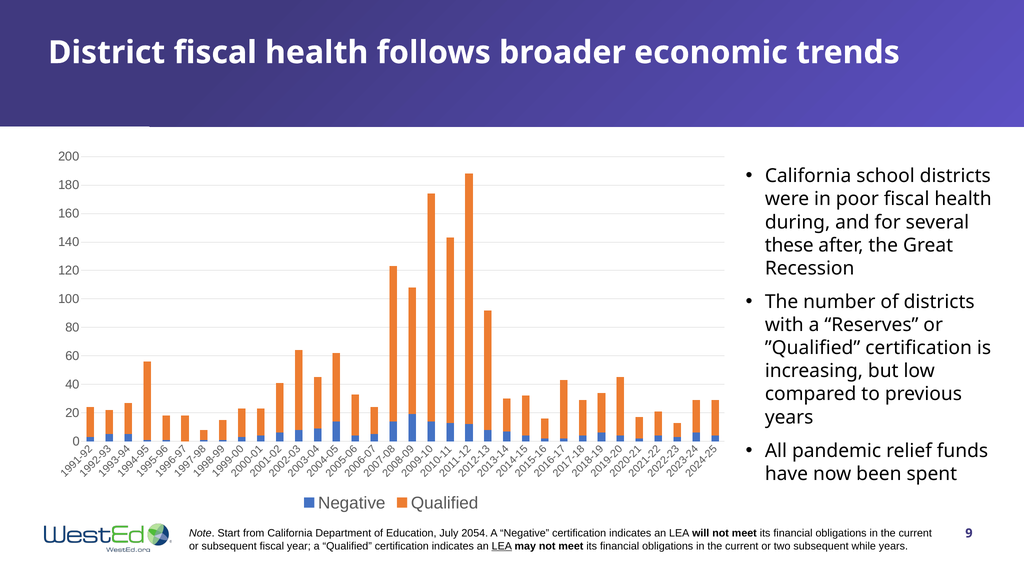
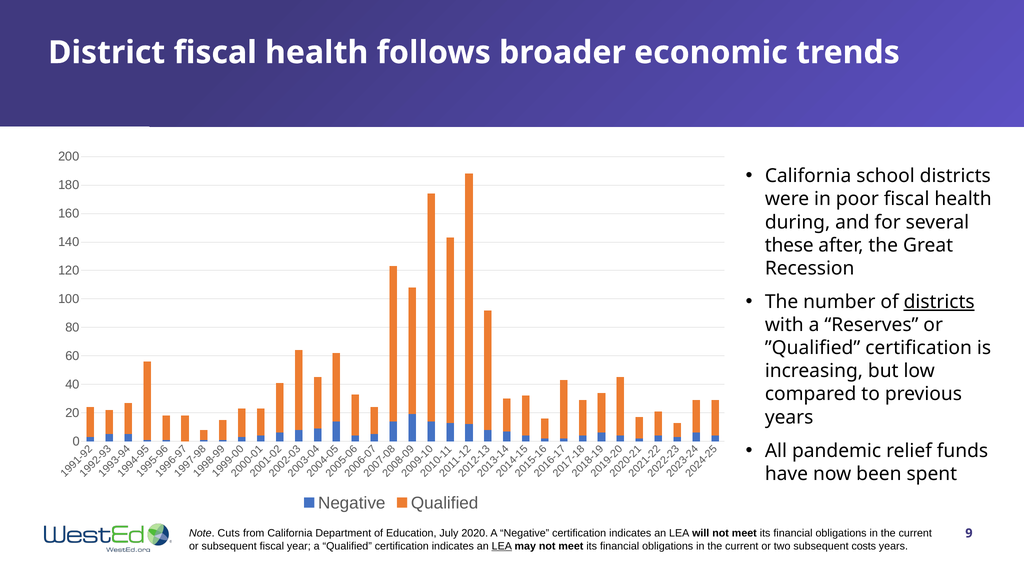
districts underline: none -> present (939, 302)
Start: Start -> Cuts (229, 533)
2054: 2054 -> 2020 (475, 533)
while: while -> costs (864, 546)
